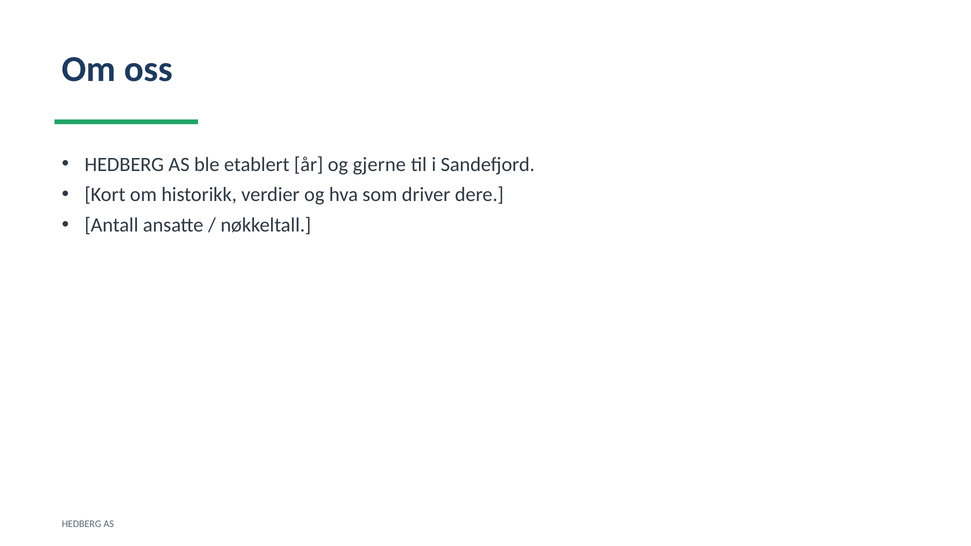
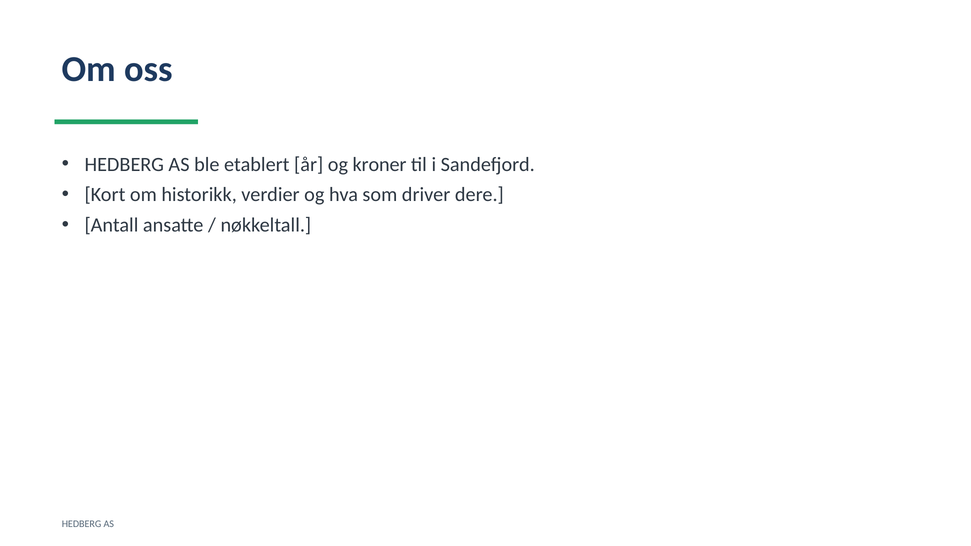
gjerne: gjerne -> kroner (380, 164)
